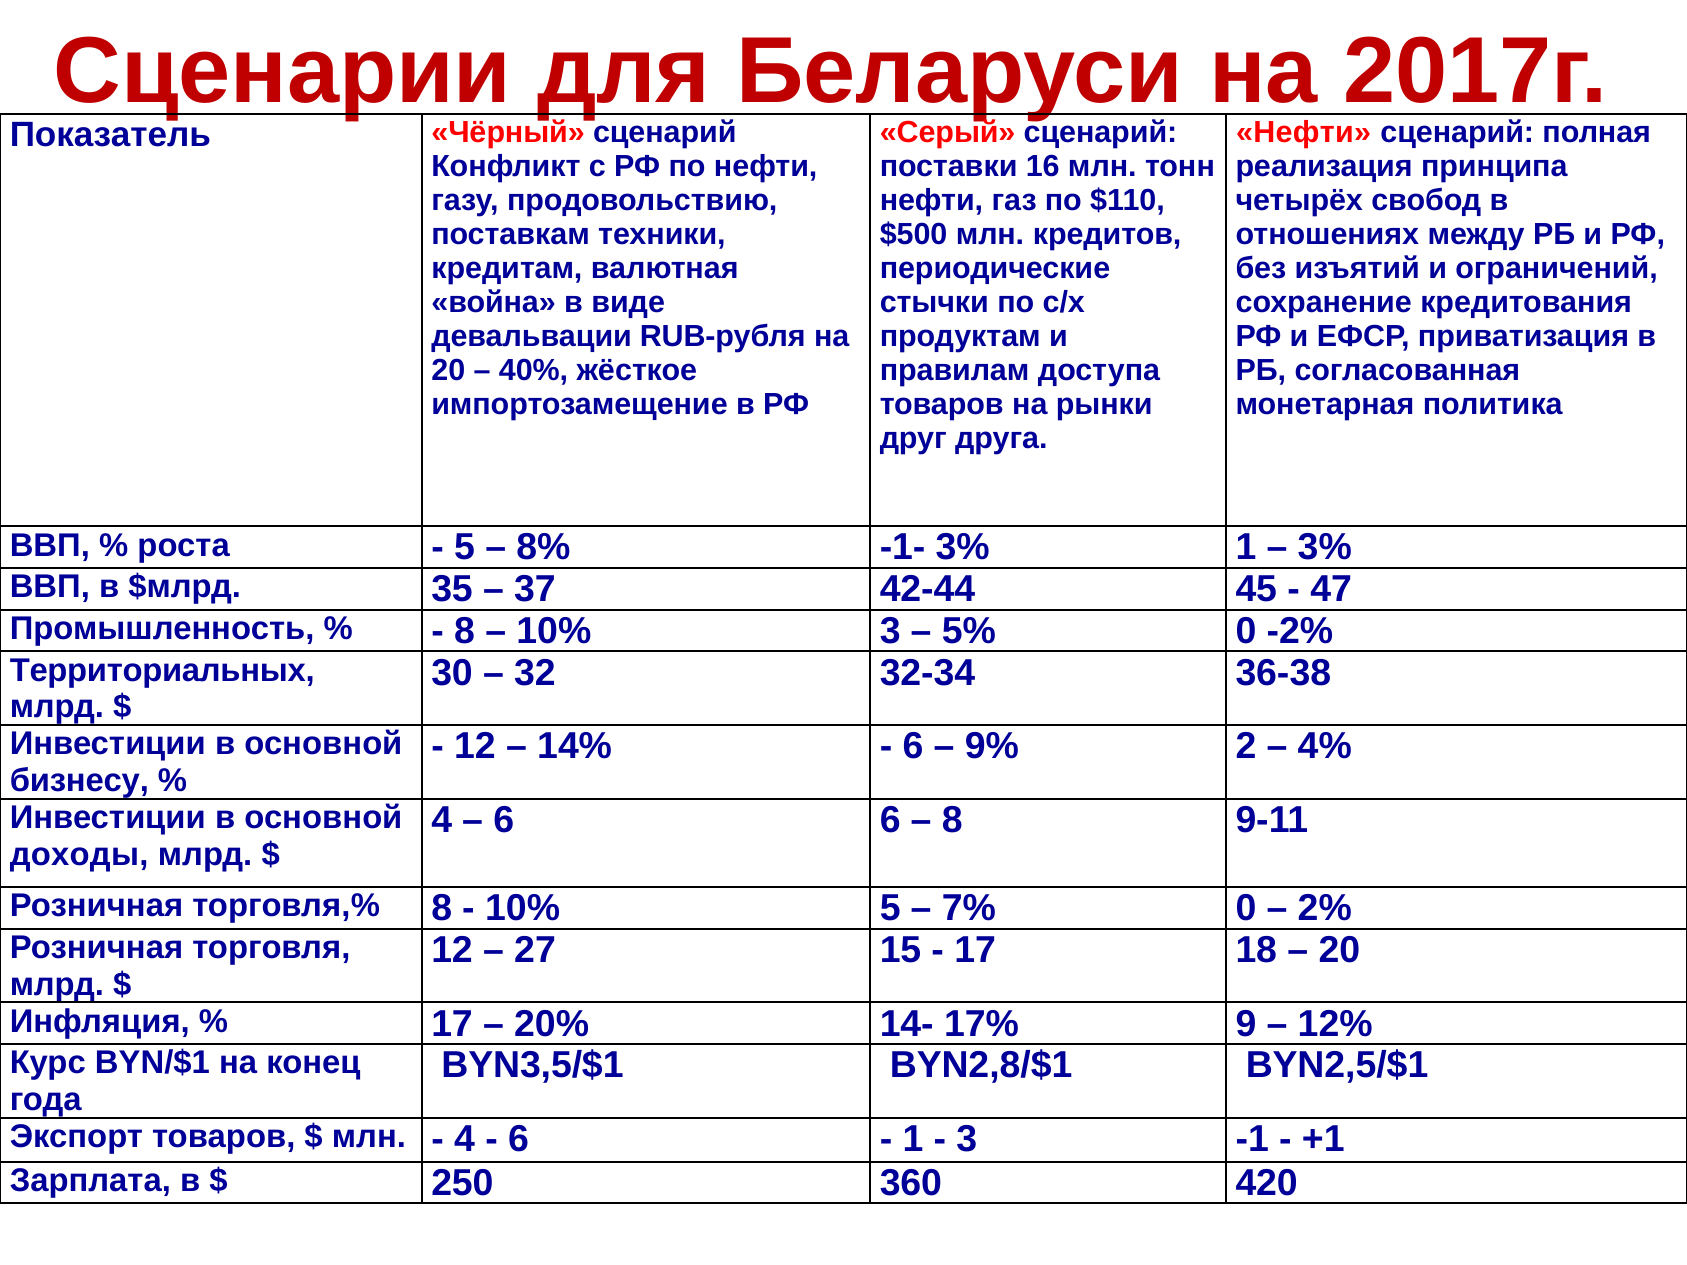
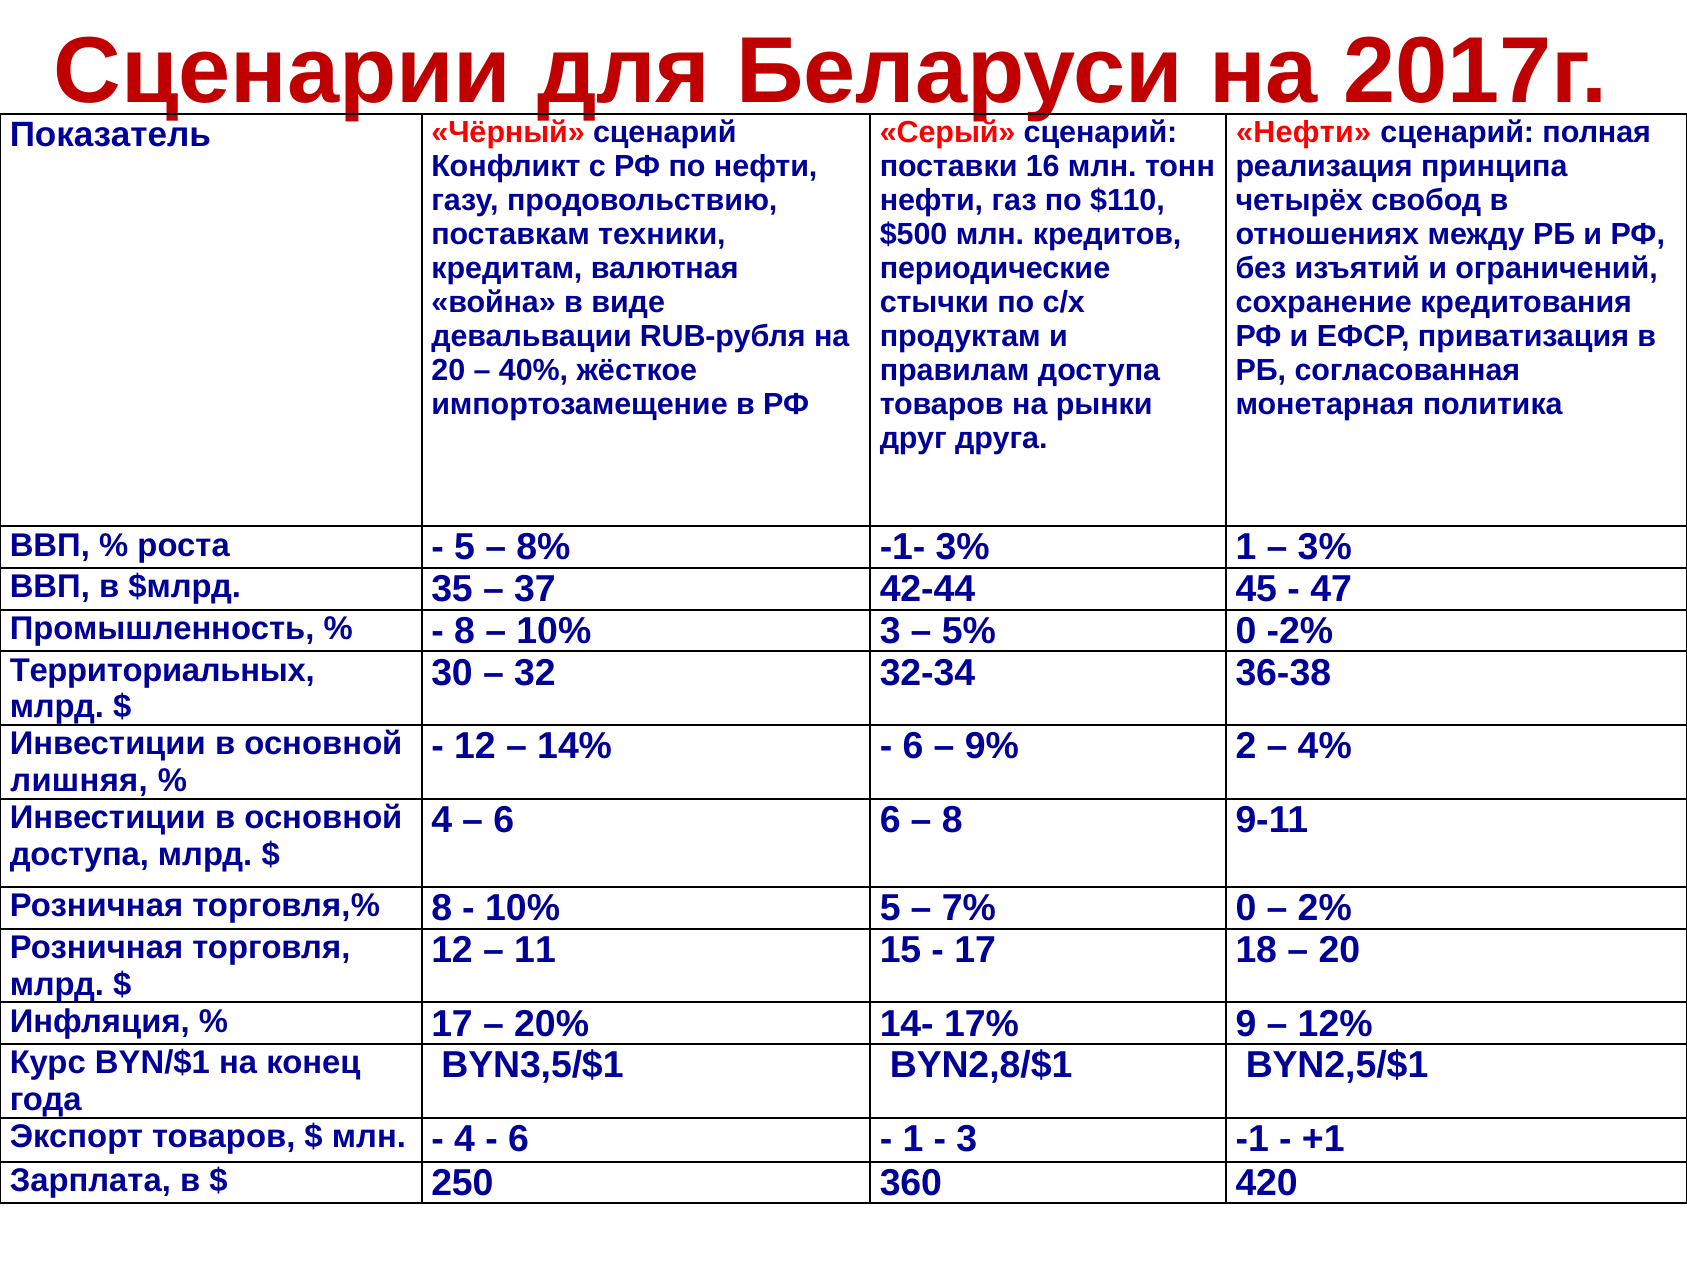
бизнесу: бизнесу -> лишняя (79, 781)
доходы: доходы -> доступа (79, 855)
27: 27 -> 11 (535, 950)
